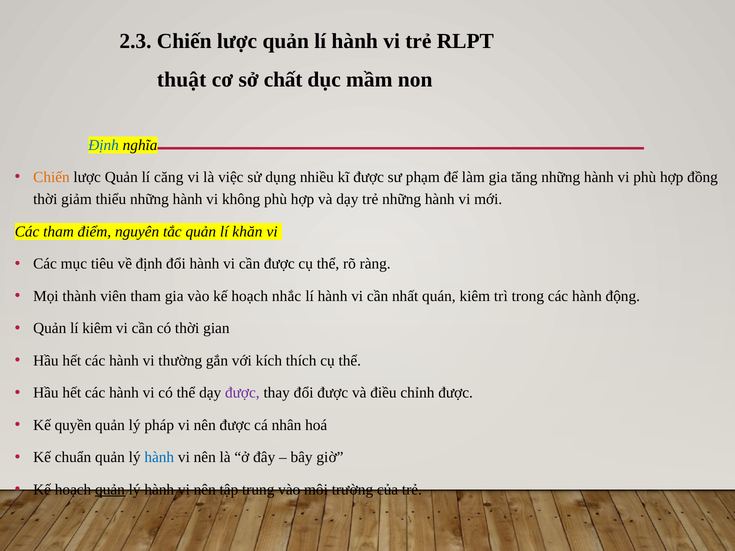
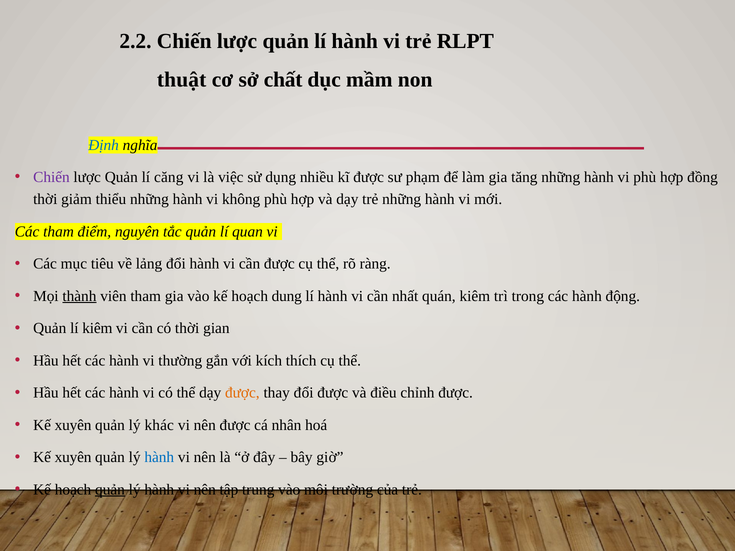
2.3: 2.3 -> 2.2 (135, 41)
Chiến colour: orange -> purple (51, 177)
khăn: khăn -> quan (248, 232)
về định: định -> lảng (149, 264)
thành underline: none -> present (79, 296)
nhắc: nhắc -> dung (287, 296)
được colour: purple -> orange (242, 393)
quyền: quyền -> xuyên (73, 425)
pháp: pháp -> khác (159, 425)
chuẩn: chuẩn -> xuyên (73, 458)
